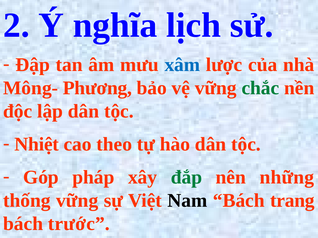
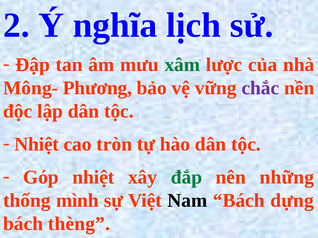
xâm colour: blue -> green (182, 65)
chắc colour: green -> purple (260, 88)
theo: theo -> tròn (114, 145)
Góp pháp: pháp -> nhiệt (93, 178)
thống vững: vững -> mình (77, 201)
trang: trang -> dựng (292, 201)
trước: trước -> thèng (79, 224)
